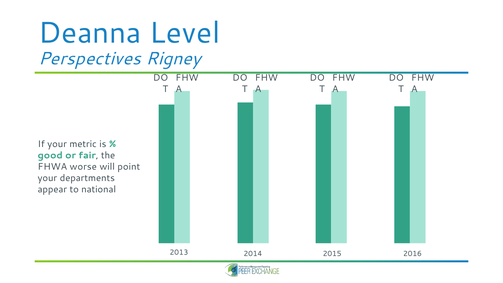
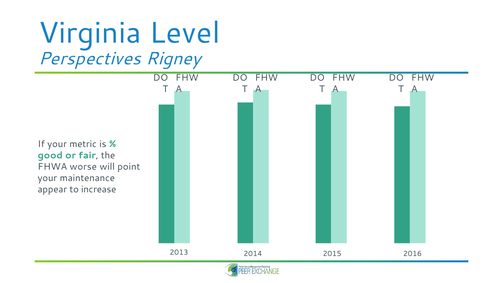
Deanna: Deanna -> Virginia (90, 33)
departments: departments -> maintenance (87, 178)
national: national -> increase (99, 189)
